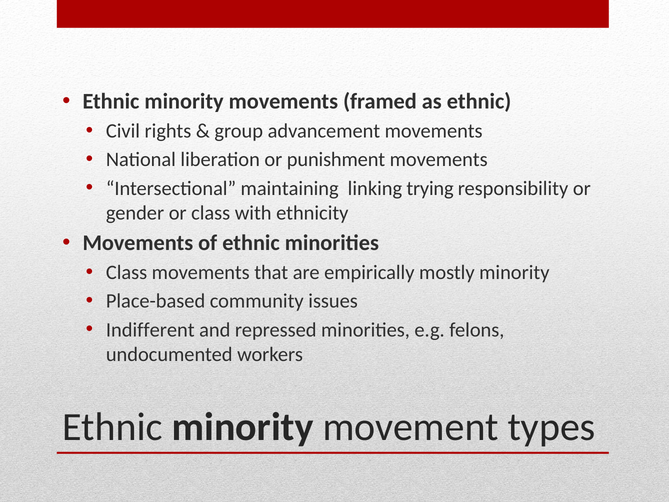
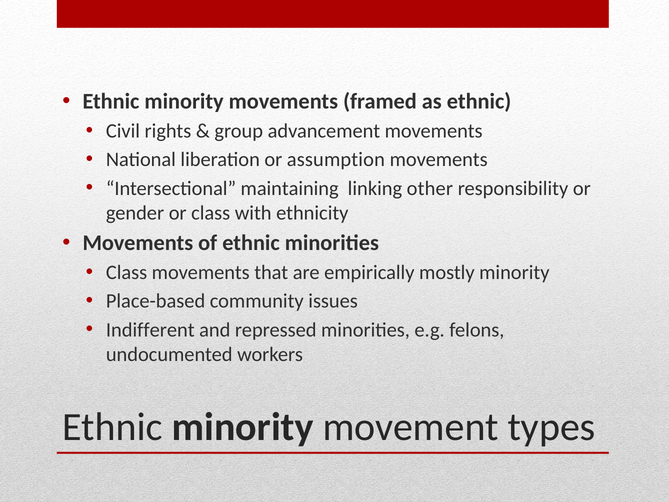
punishment: punishment -> assumption (336, 160)
trying: trying -> other (430, 188)
